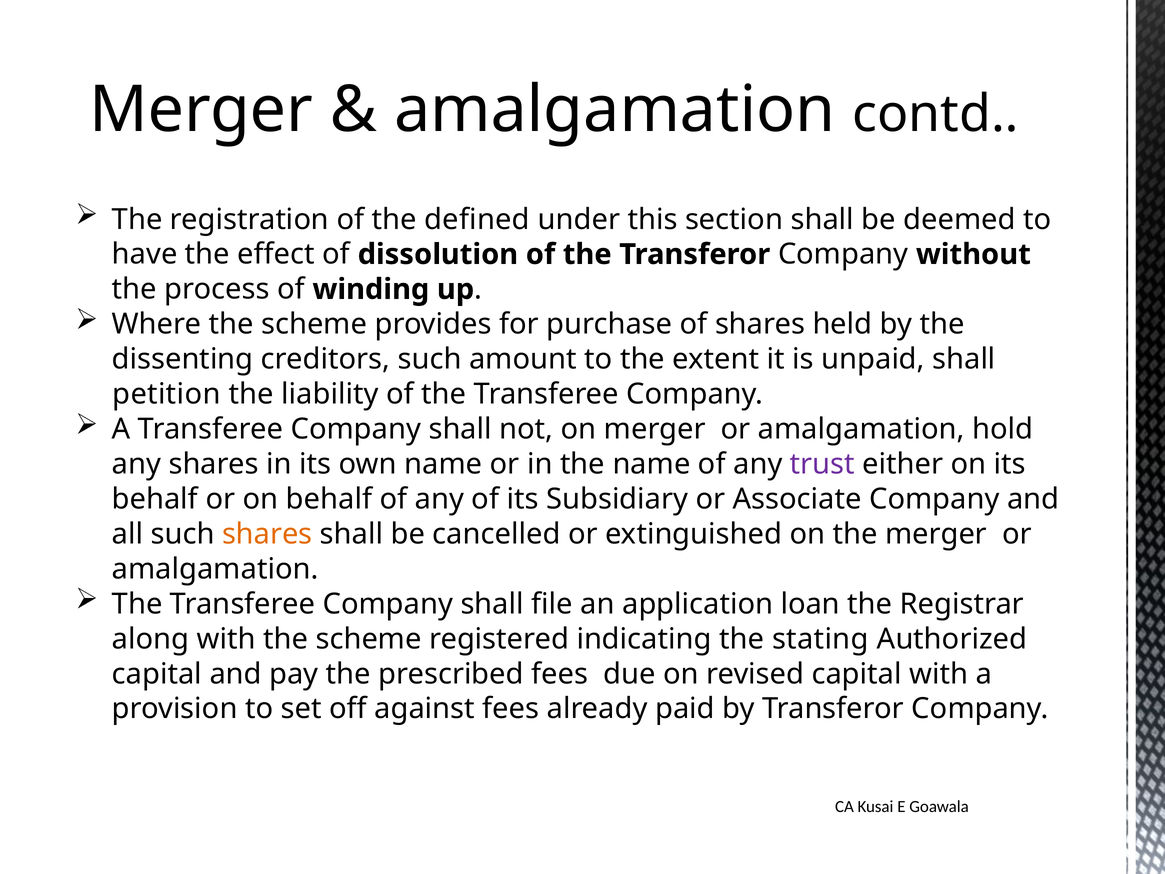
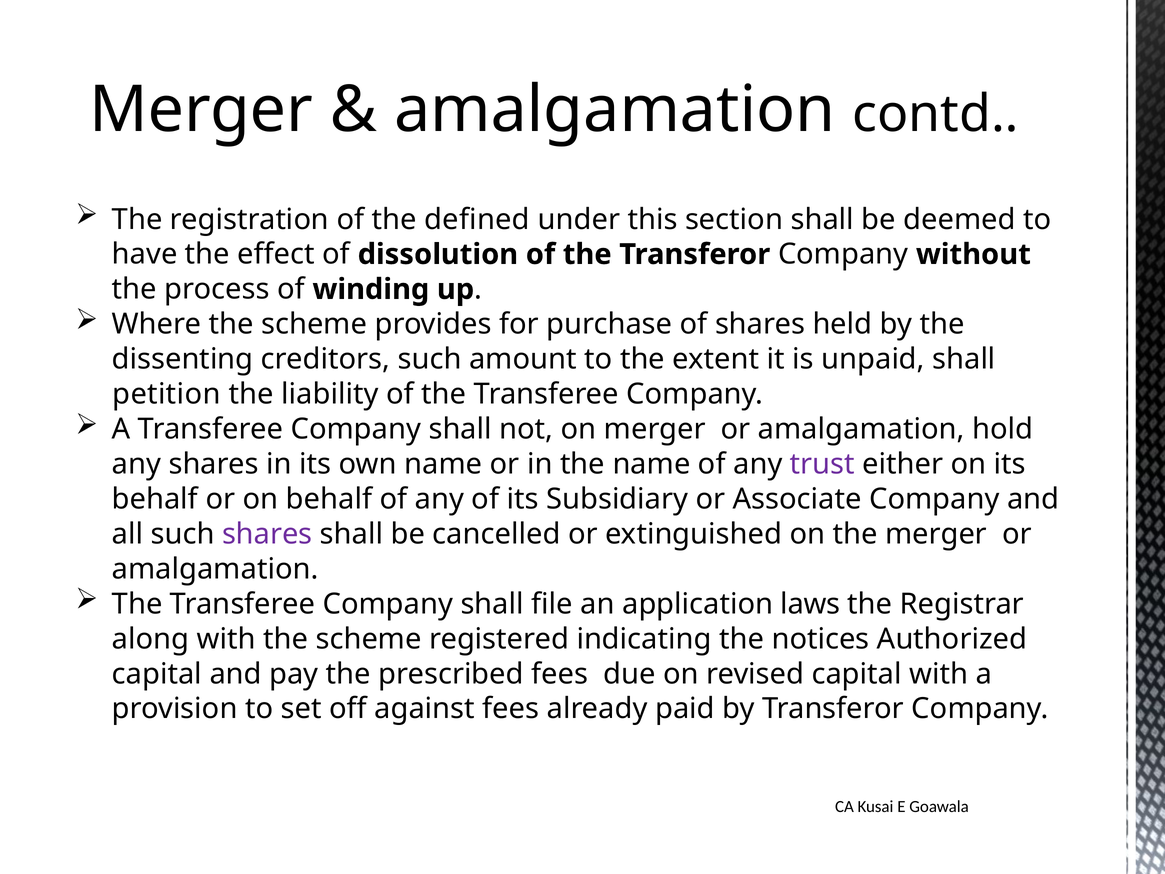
shares colour: orange -> purple (267, 534)
loan: loan -> laws (810, 604)
stating: stating -> notices (821, 639)
